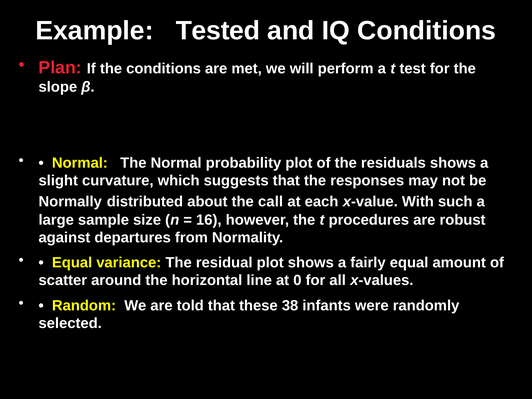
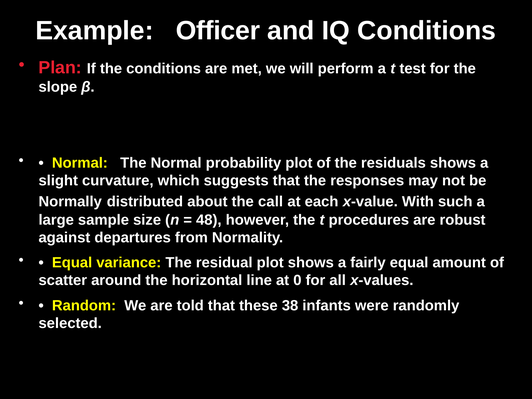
Tested: Tested -> Officer (218, 31)
16: 16 -> 48 (209, 220)
